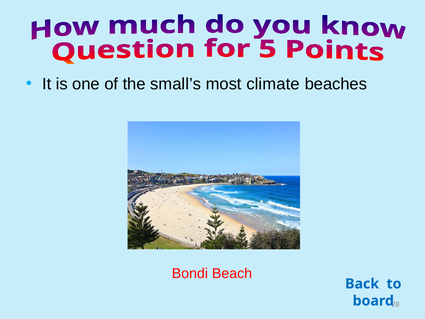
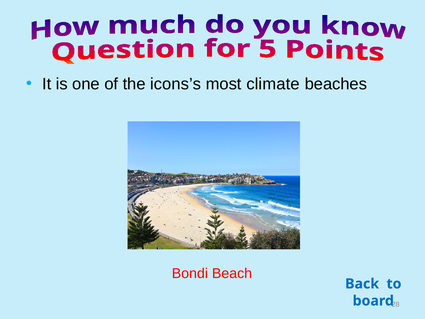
small’s: small’s -> icons’s (176, 84)
